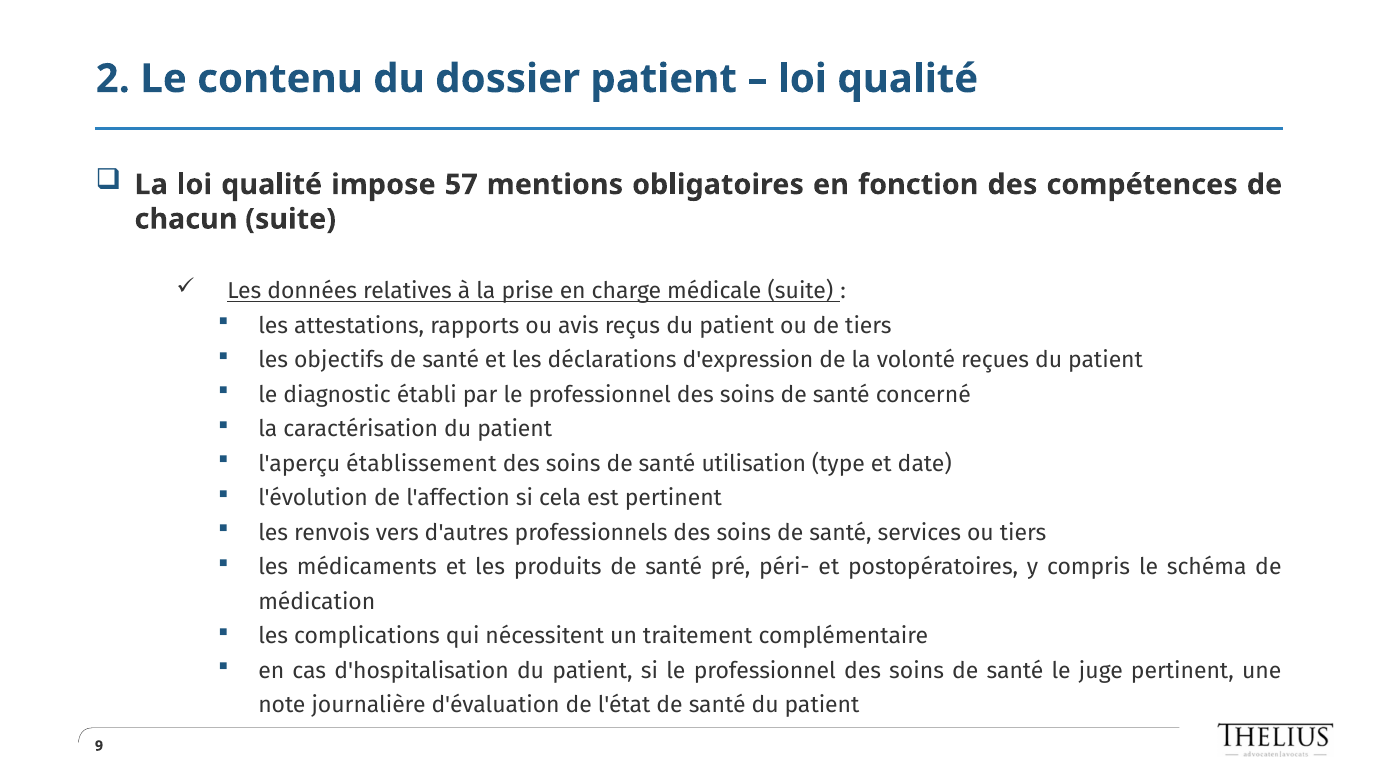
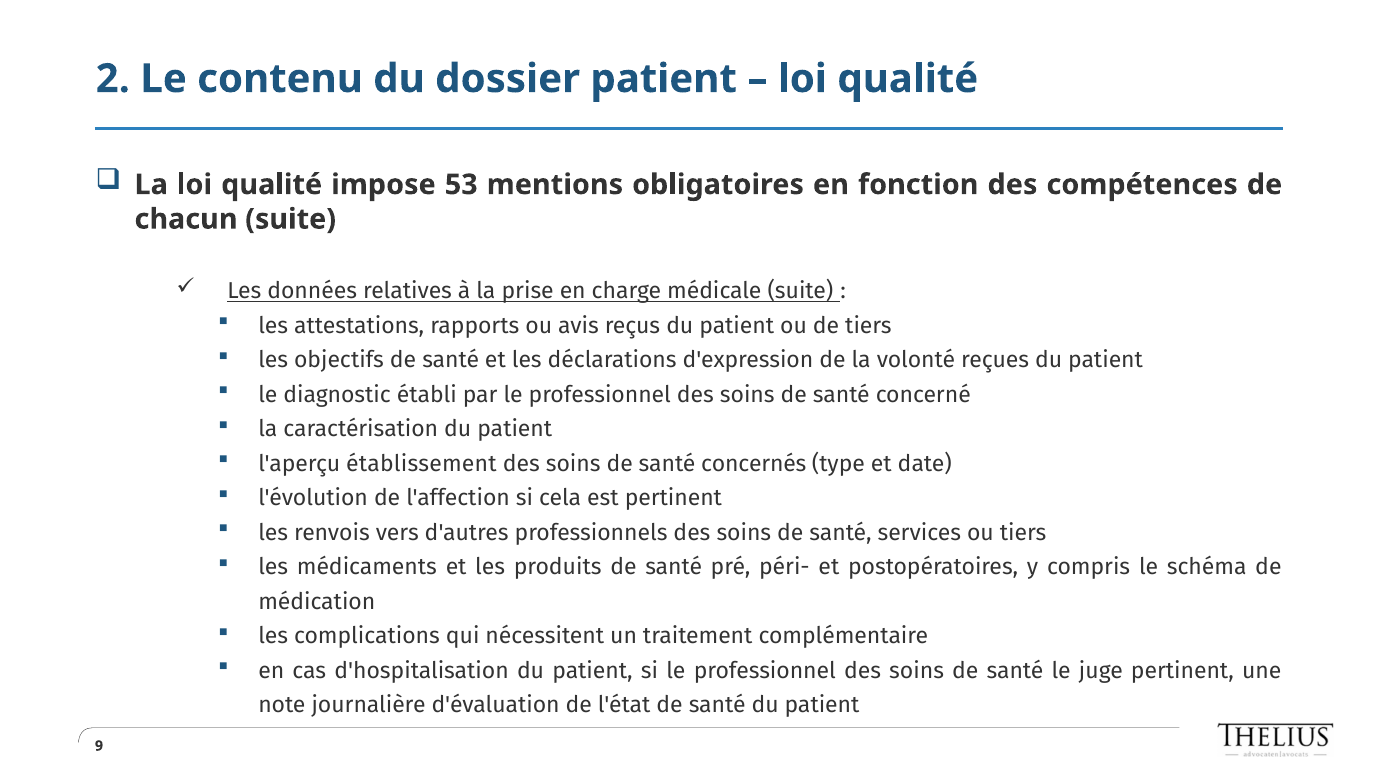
57: 57 -> 53 (461, 185)
utilisation: utilisation -> concernés (754, 464)
